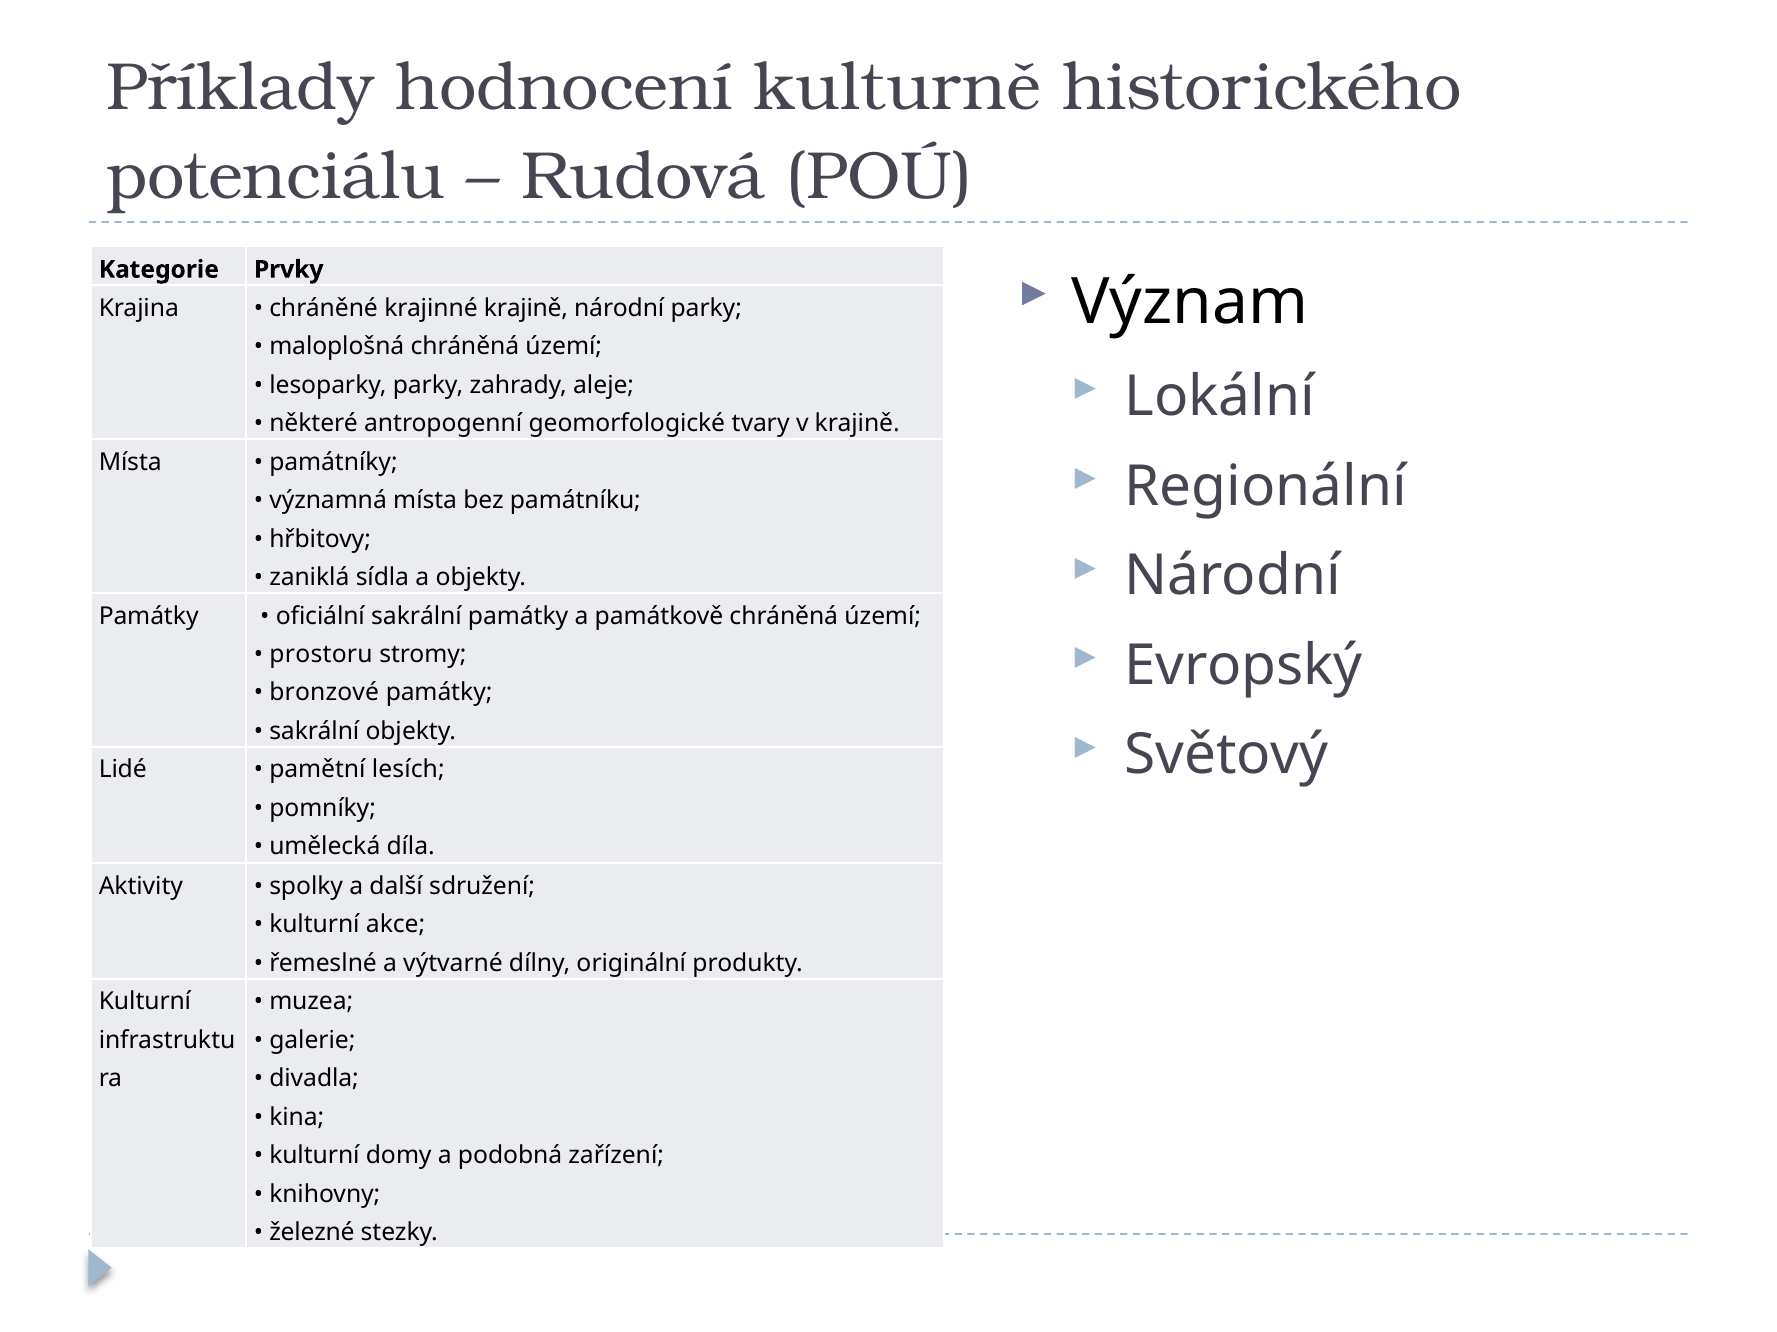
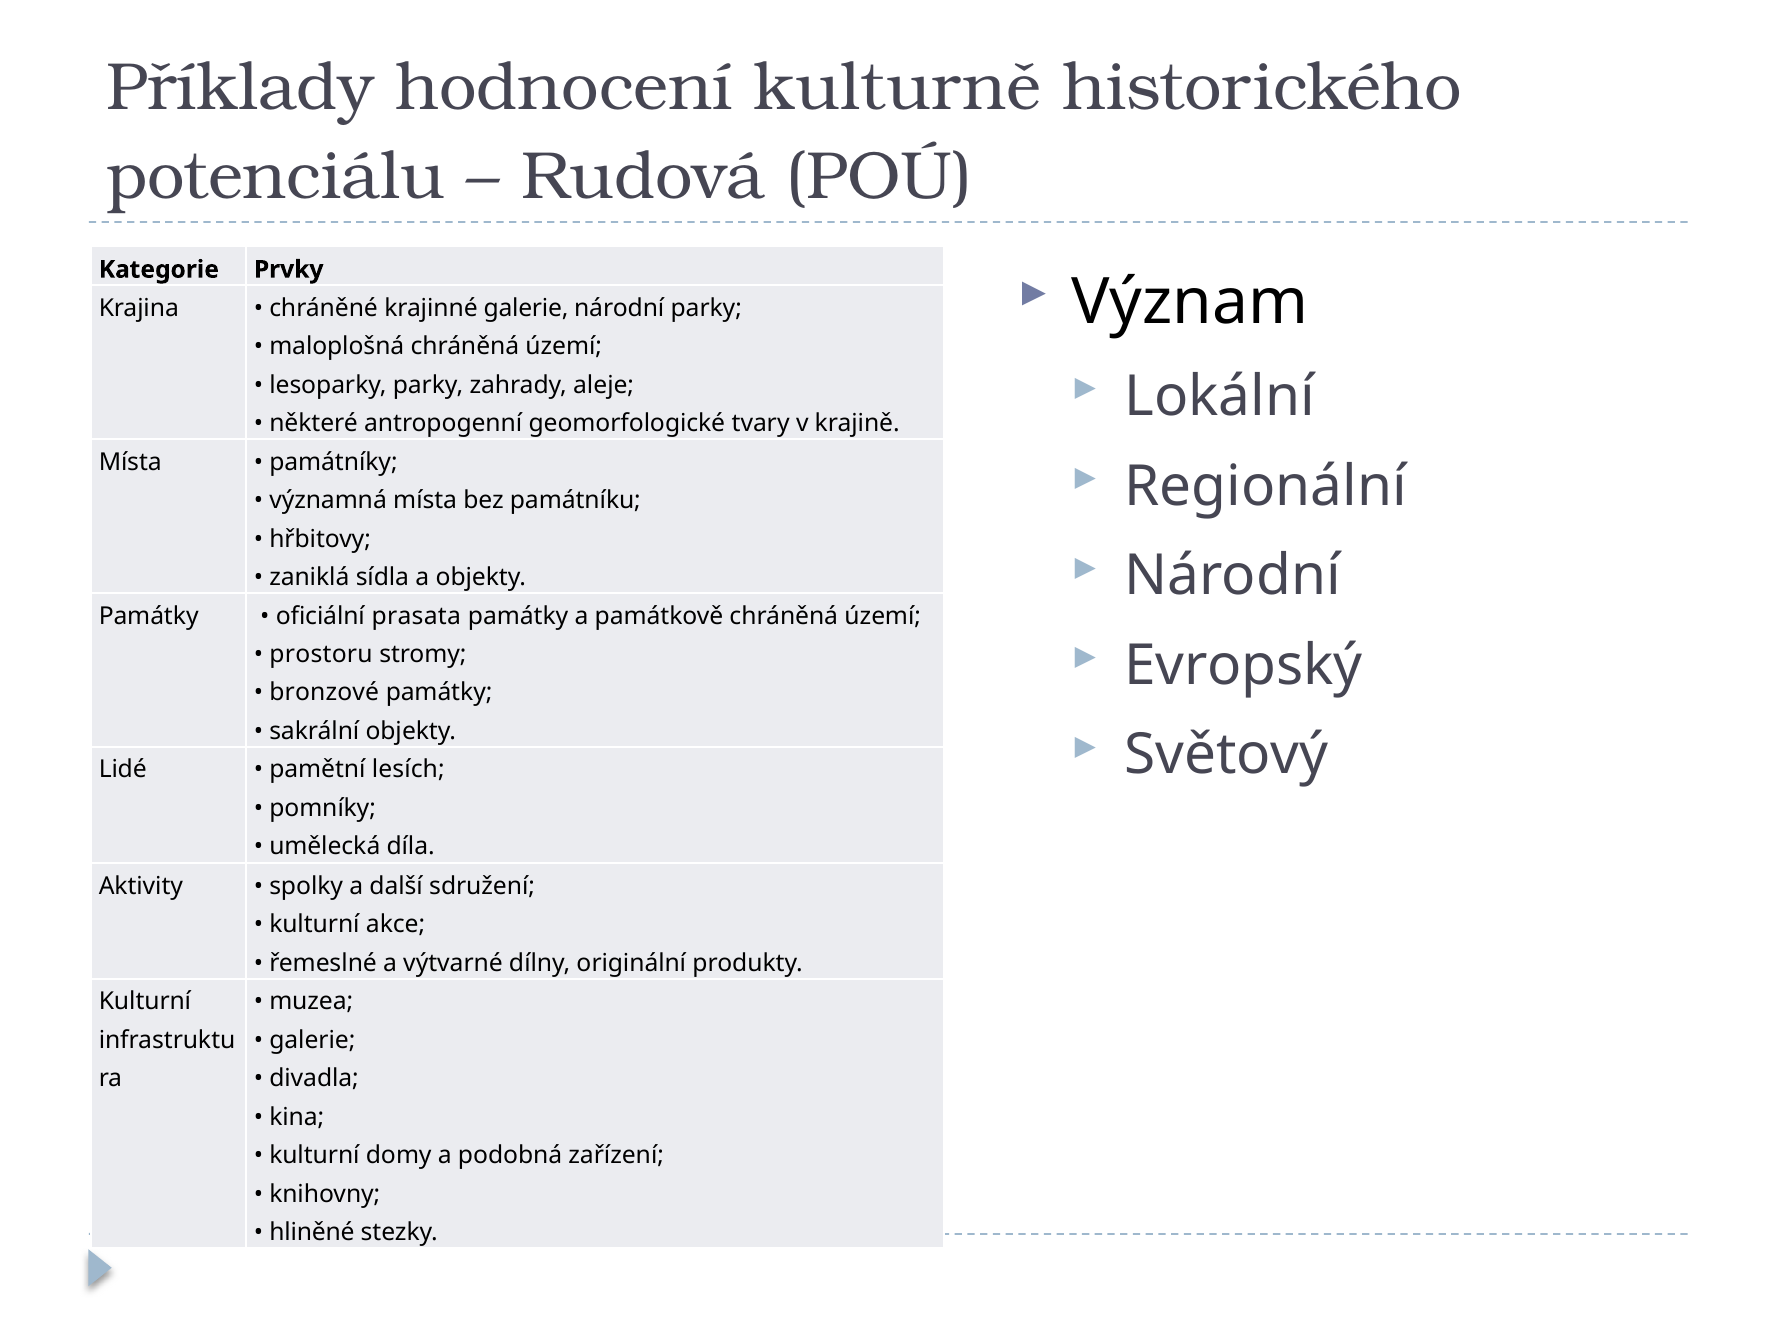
krajinné krajině: krajině -> galerie (526, 308)
oficiální sakrální: sakrální -> prasata (416, 616)
železné: železné -> hliněné (312, 1233)
